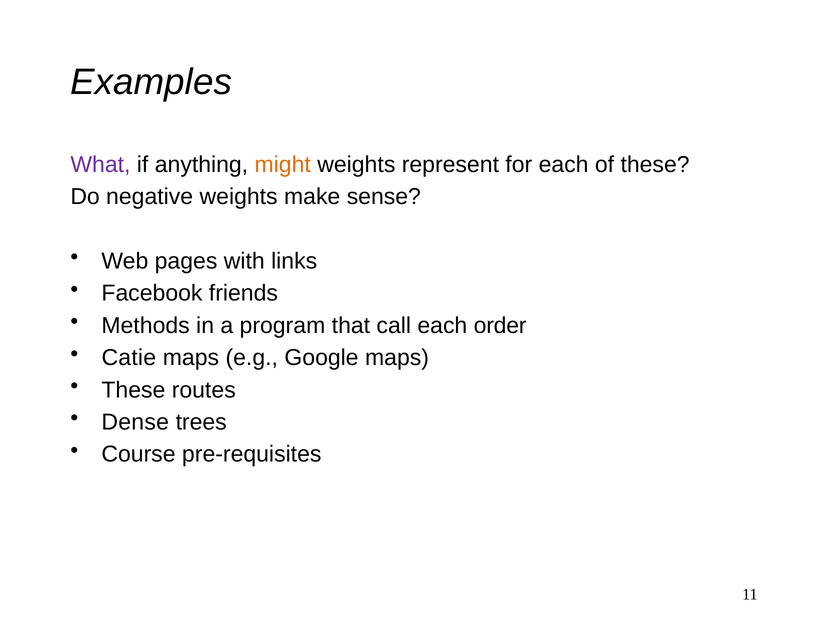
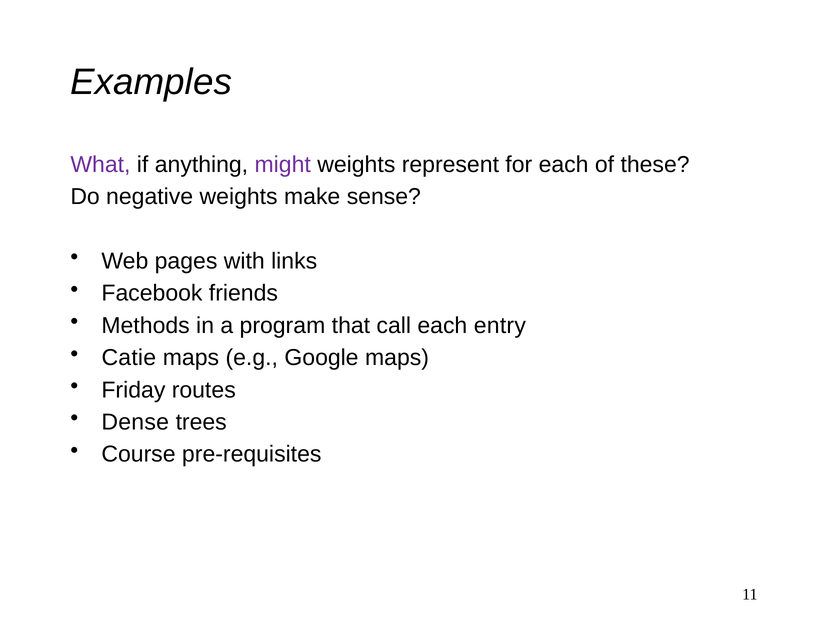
might colour: orange -> purple (283, 164)
order: order -> entry (500, 325)
These: These -> Friday (133, 390)
